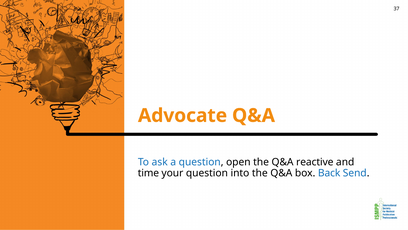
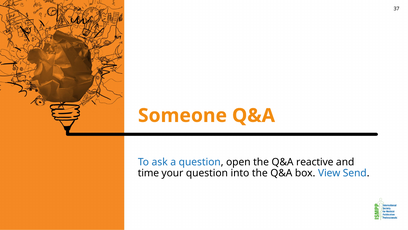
Advocate: Advocate -> Someone (182, 115)
Back: Back -> View (329, 173)
